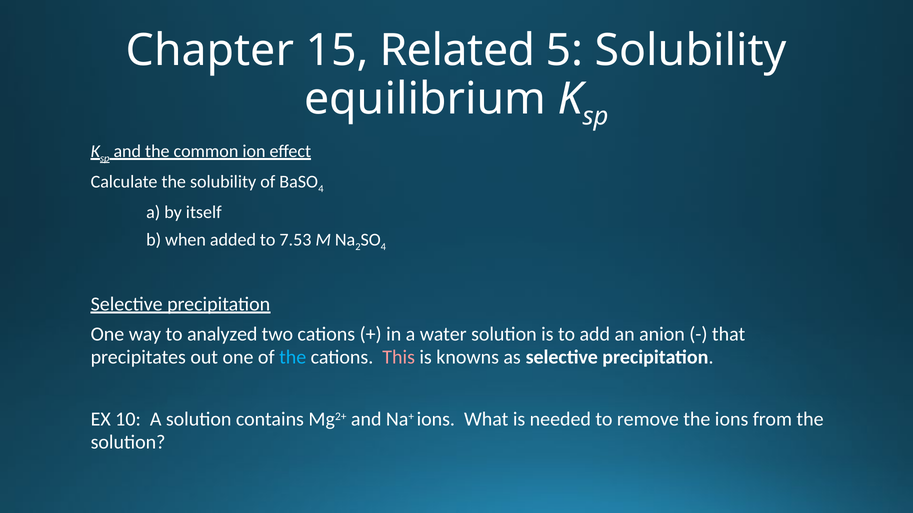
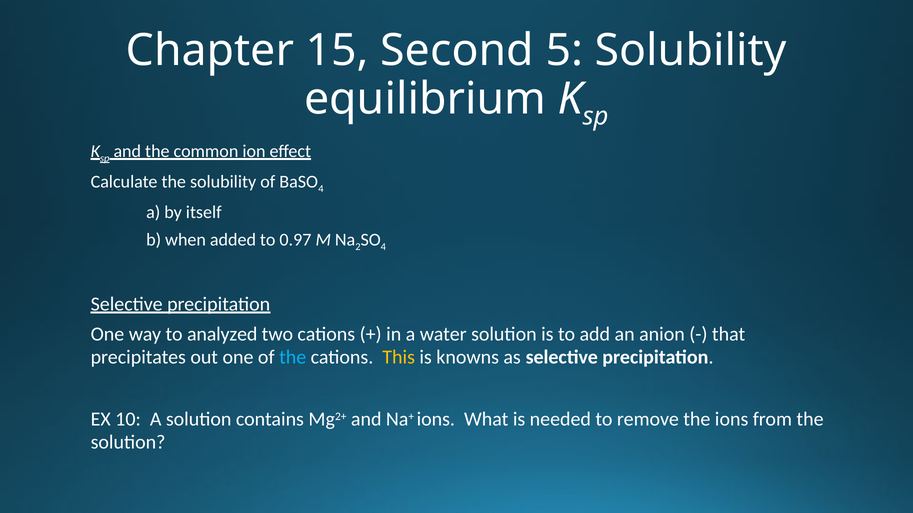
Related: Related -> Second (457, 51)
7.53: 7.53 -> 0.97 (295, 240)
This colour: pink -> yellow (399, 357)
